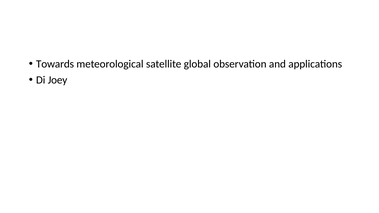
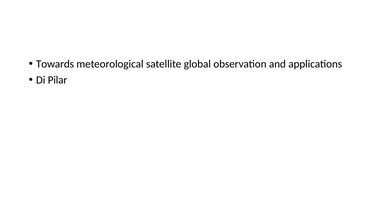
Joey: Joey -> Pilar (58, 80)
